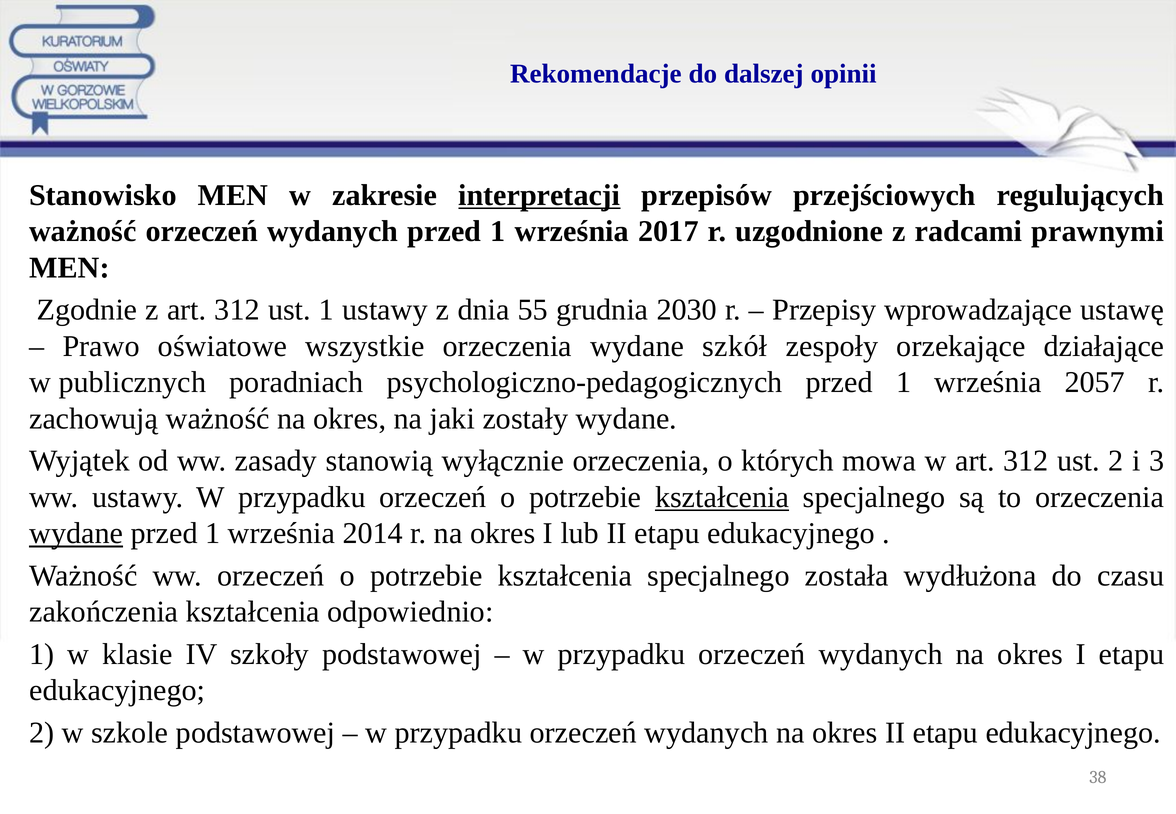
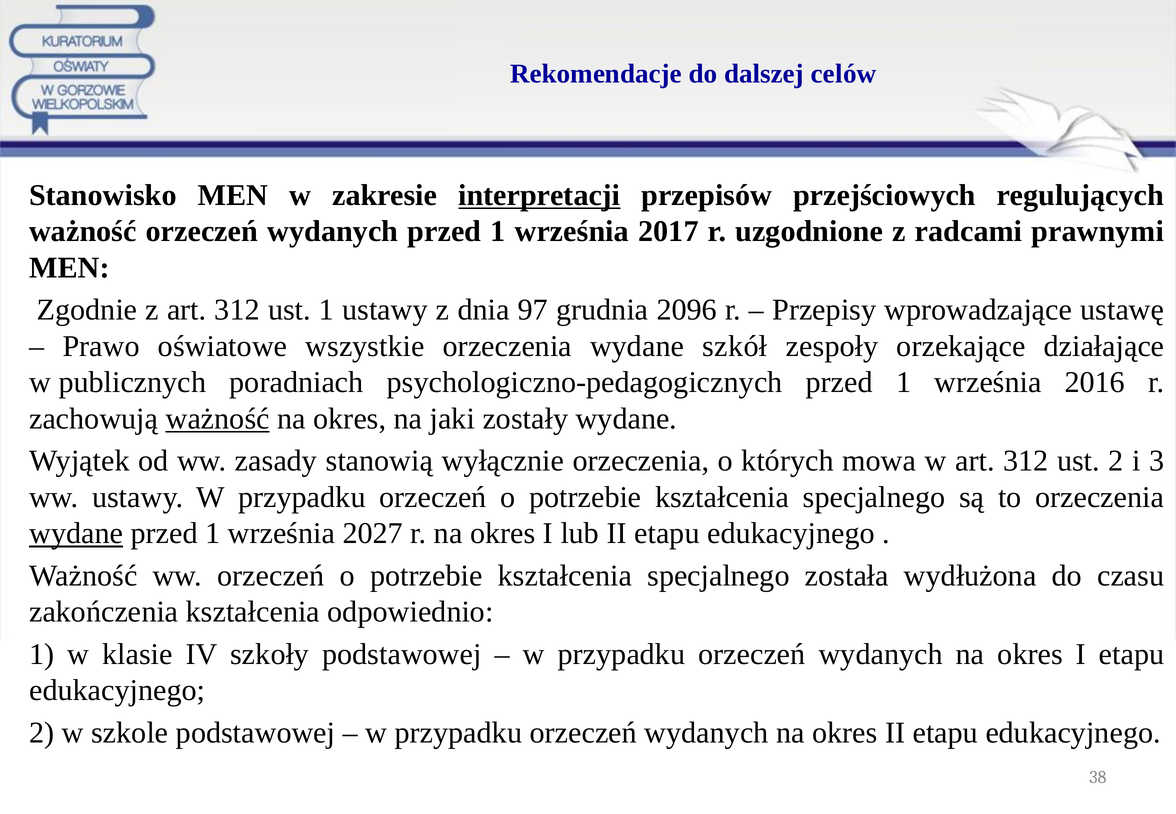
opinii: opinii -> celów (844, 74)
55: 55 -> 97 (533, 310)
2030: 2030 -> 2096 (687, 310)
2057: 2057 -> 2016 (1095, 383)
ważność underline: none -> present (218, 419)
kształcenia underline: present -> none (722, 497)
2014: 2014 -> 2027 (373, 534)
